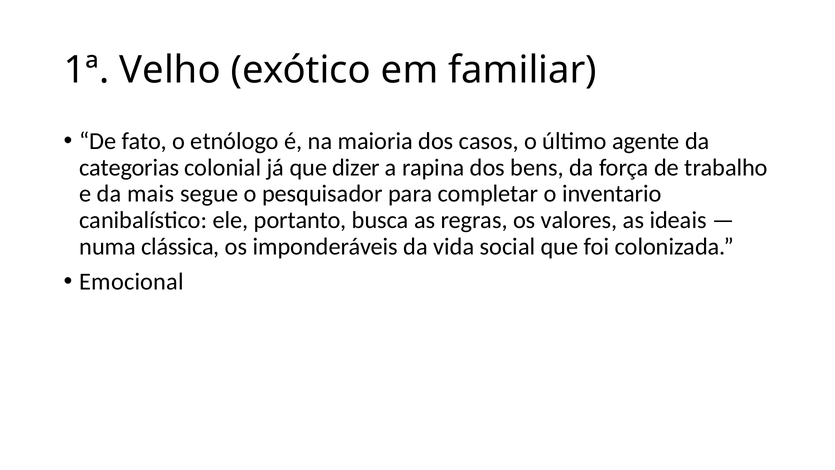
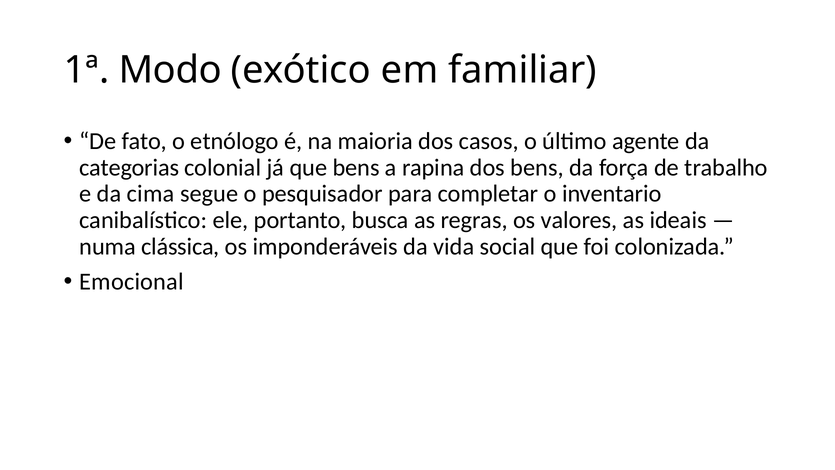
Velho: Velho -> Modo (170, 70)
que dizer: dizer -> bens (356, 167)
mais: mais -> cima (151, 194)
